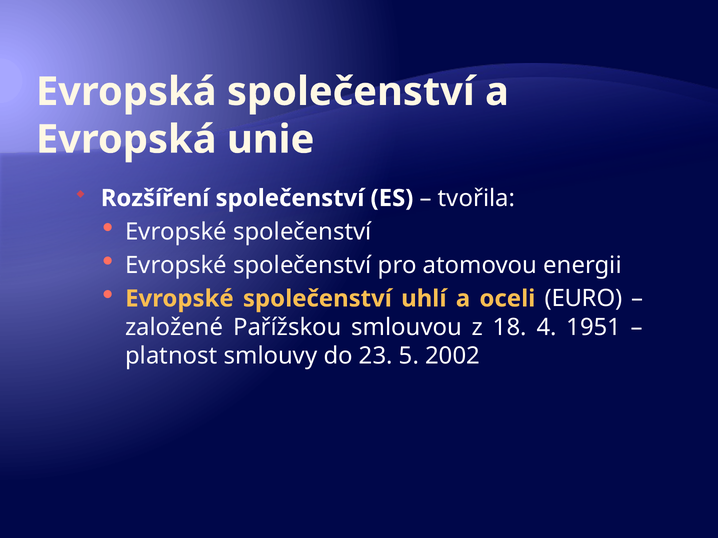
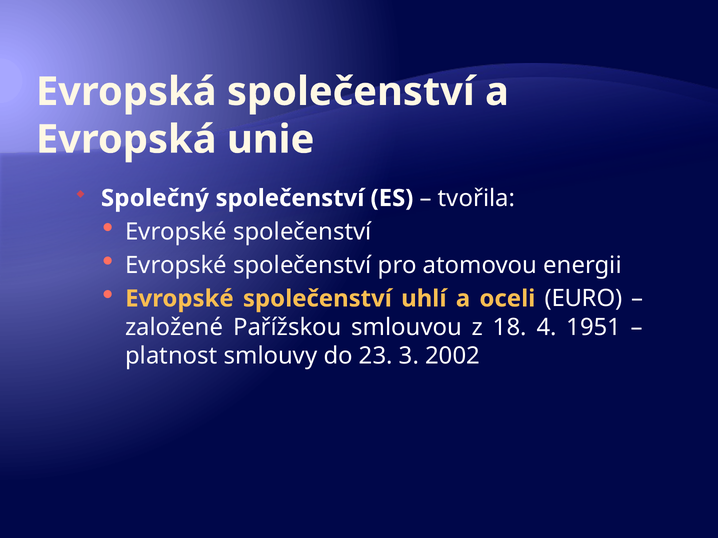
Rozšíření: Rozšíření -> Společný (155, 198)
5: 5 -> 3 (409, 356)
